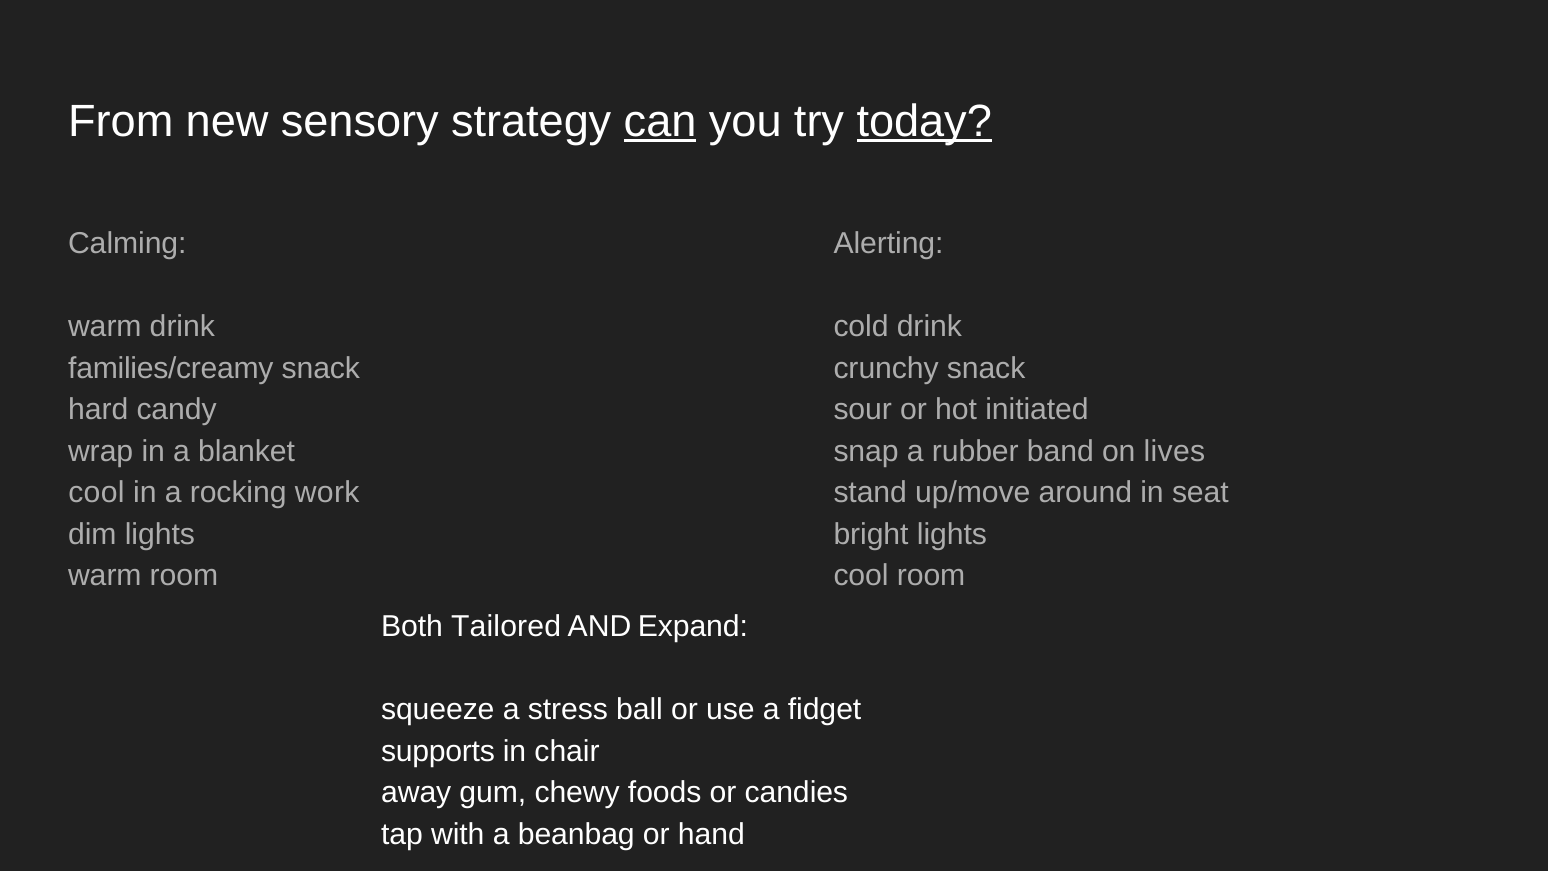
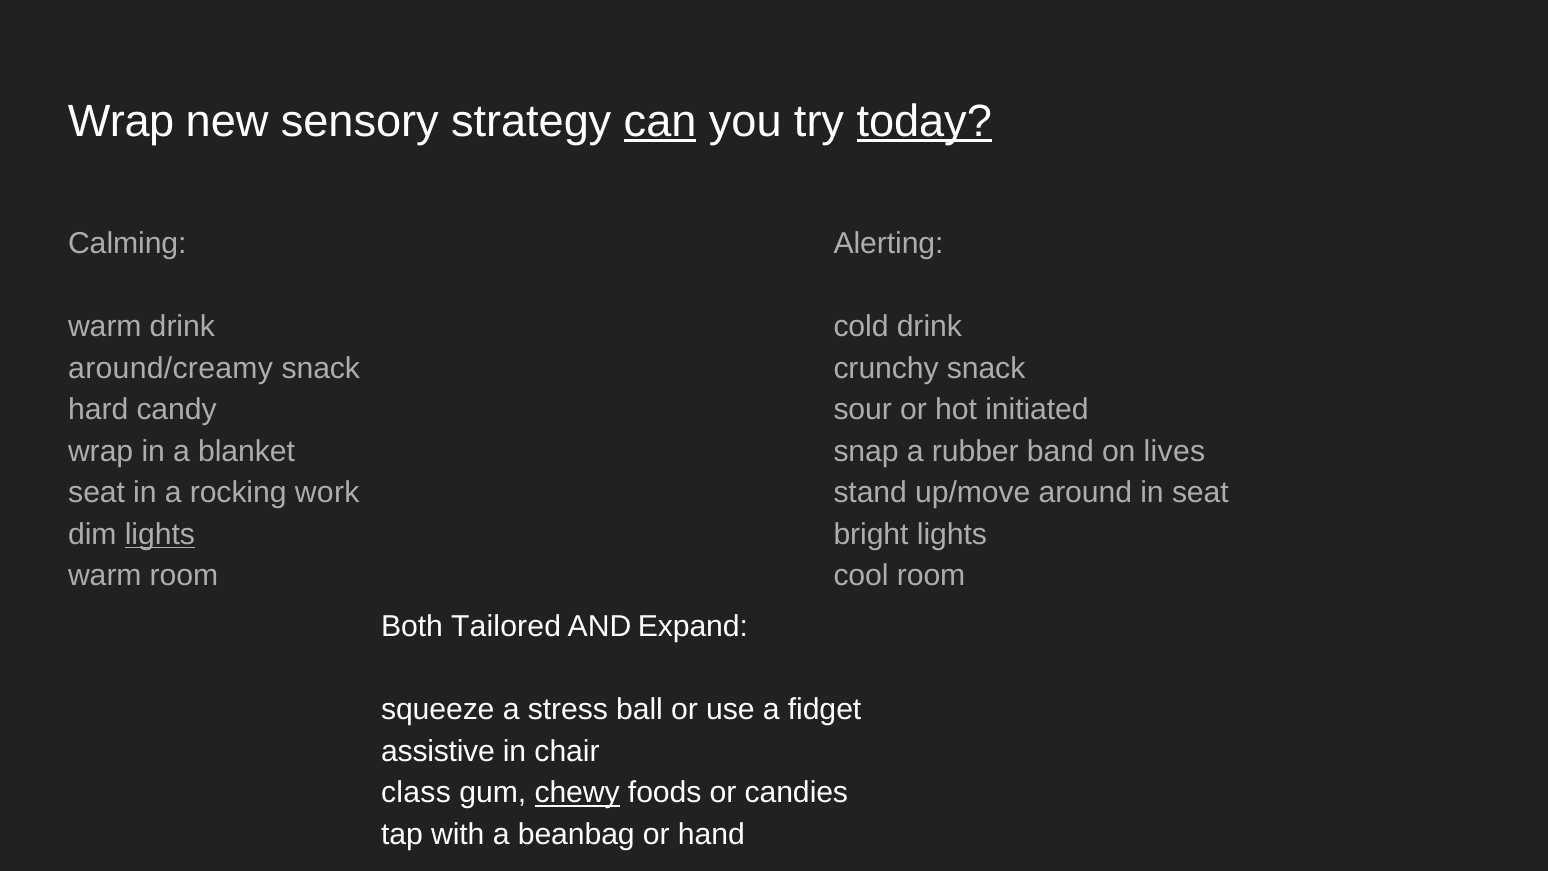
From: From -> Wrap (121, 121)
families/creamy: families/creamy -> around/creamy (171, 368)
cool: cool -> seat (97, 493)
lights underline: none -> present (160, 534)
supports: supports -> assistive (438, 751)
away: away -> class (416, 792)
chewy underline: none -> present (577, 792)
